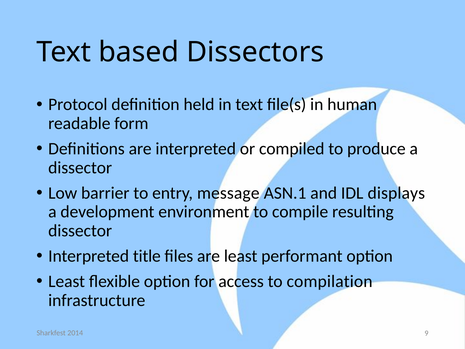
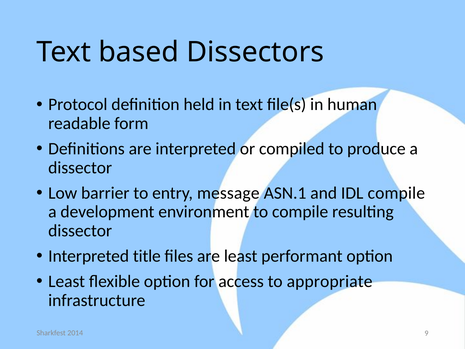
IDL displays: displays -> compile (396, 193)
compilation: compilation -> appropriate (330, 281)
